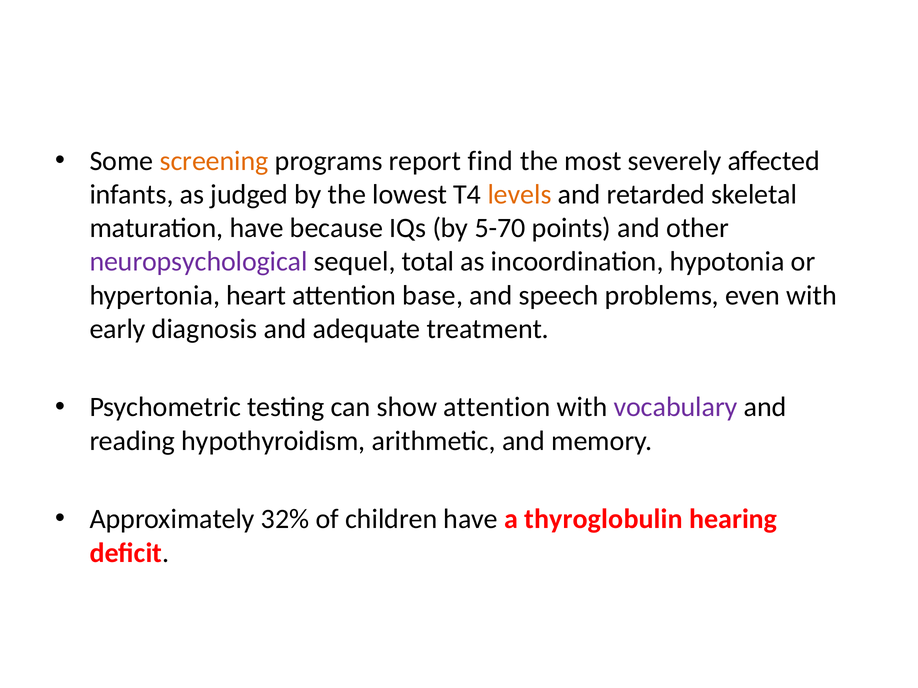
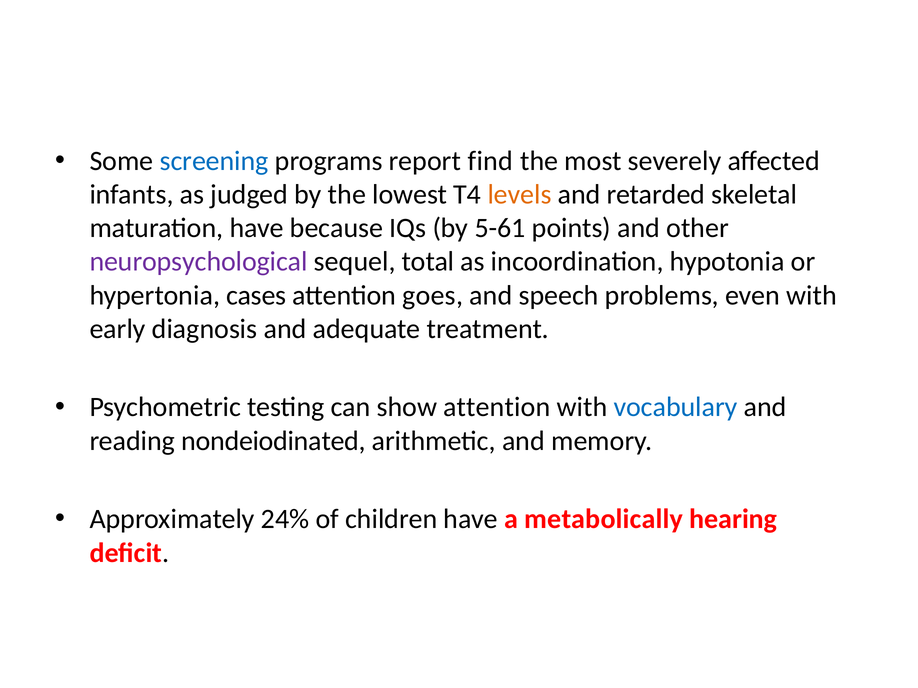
screening colour: orange -> blue (214, 161)
5-70: 5-70 -> 5-61 (500, 228)
heart: heart -> cases (256, 295)
base: base -> goes (433, 295)
vocabulary colour: purple -> blue (676, 408)
hypothyroidism: hypothyroidism -> nondeiodinated (273, 441)
32%: 32% -> 24% (285, 520)
thyroglobulin: thyroglobulin -> metabolically (604, 520)
